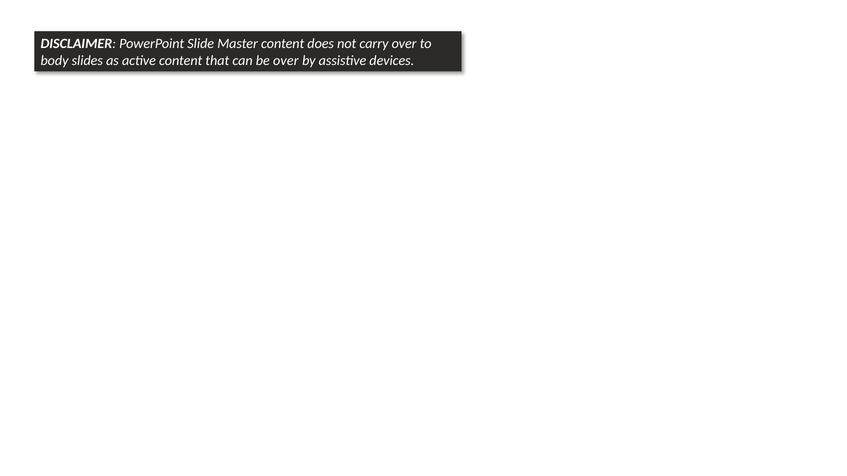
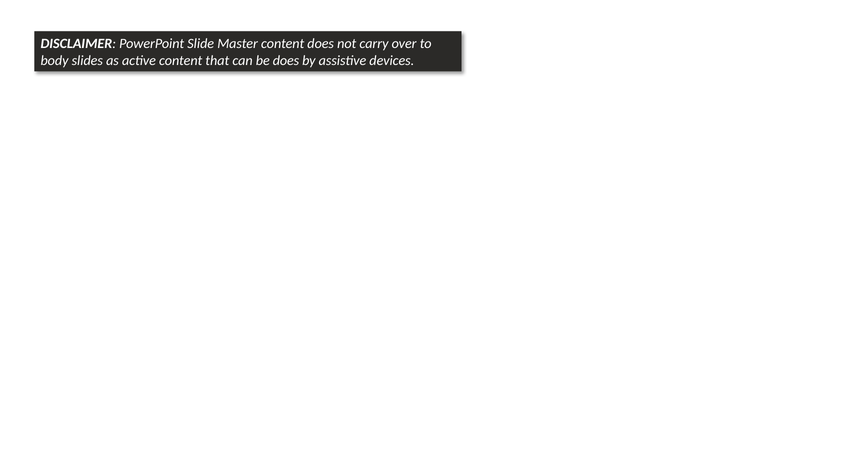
be over: over -> does (286, 61)
